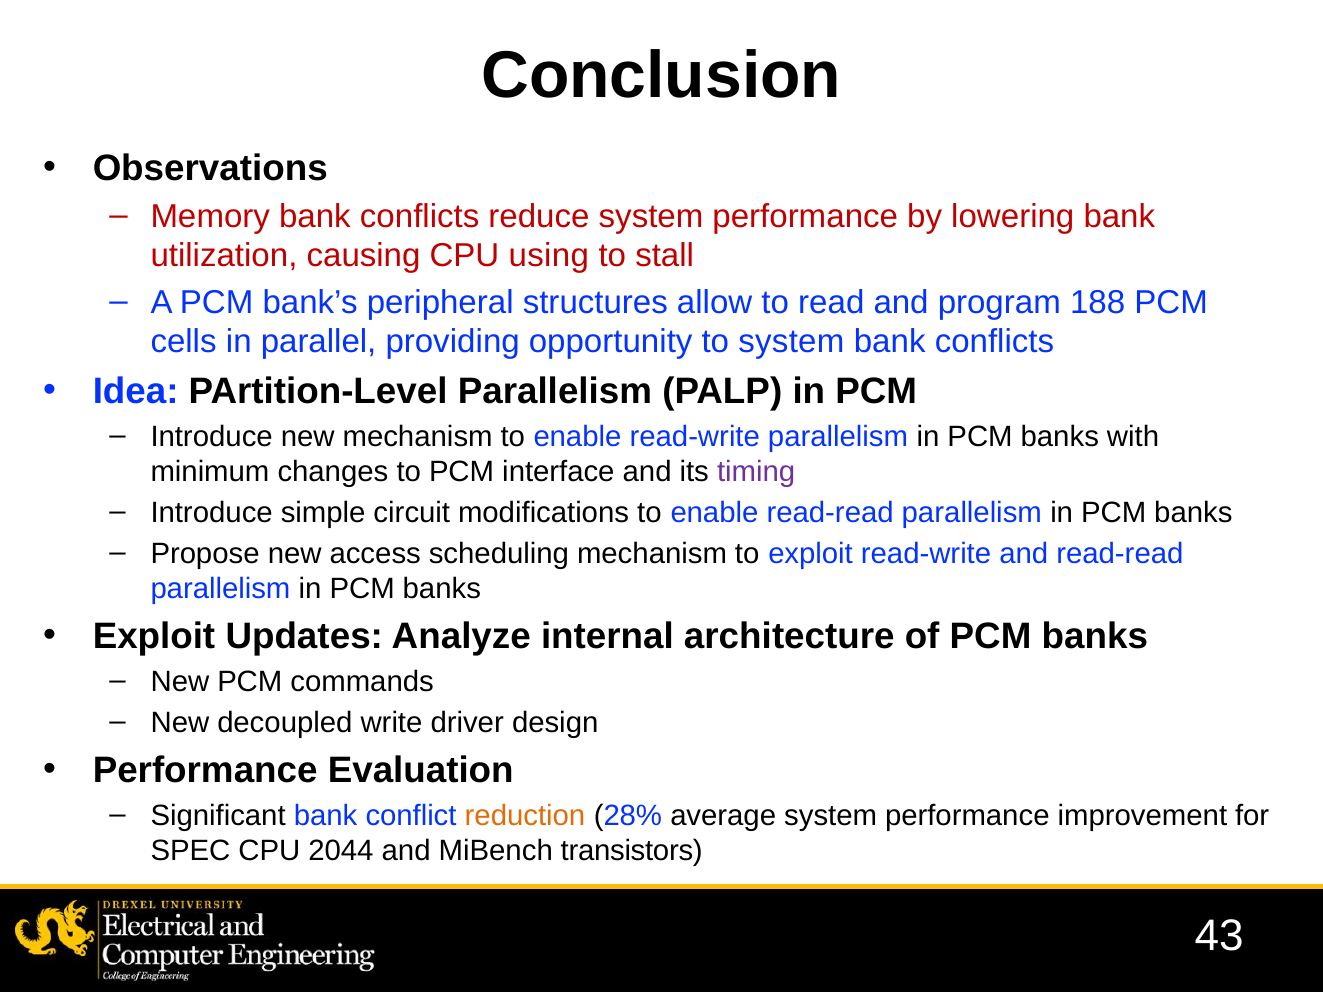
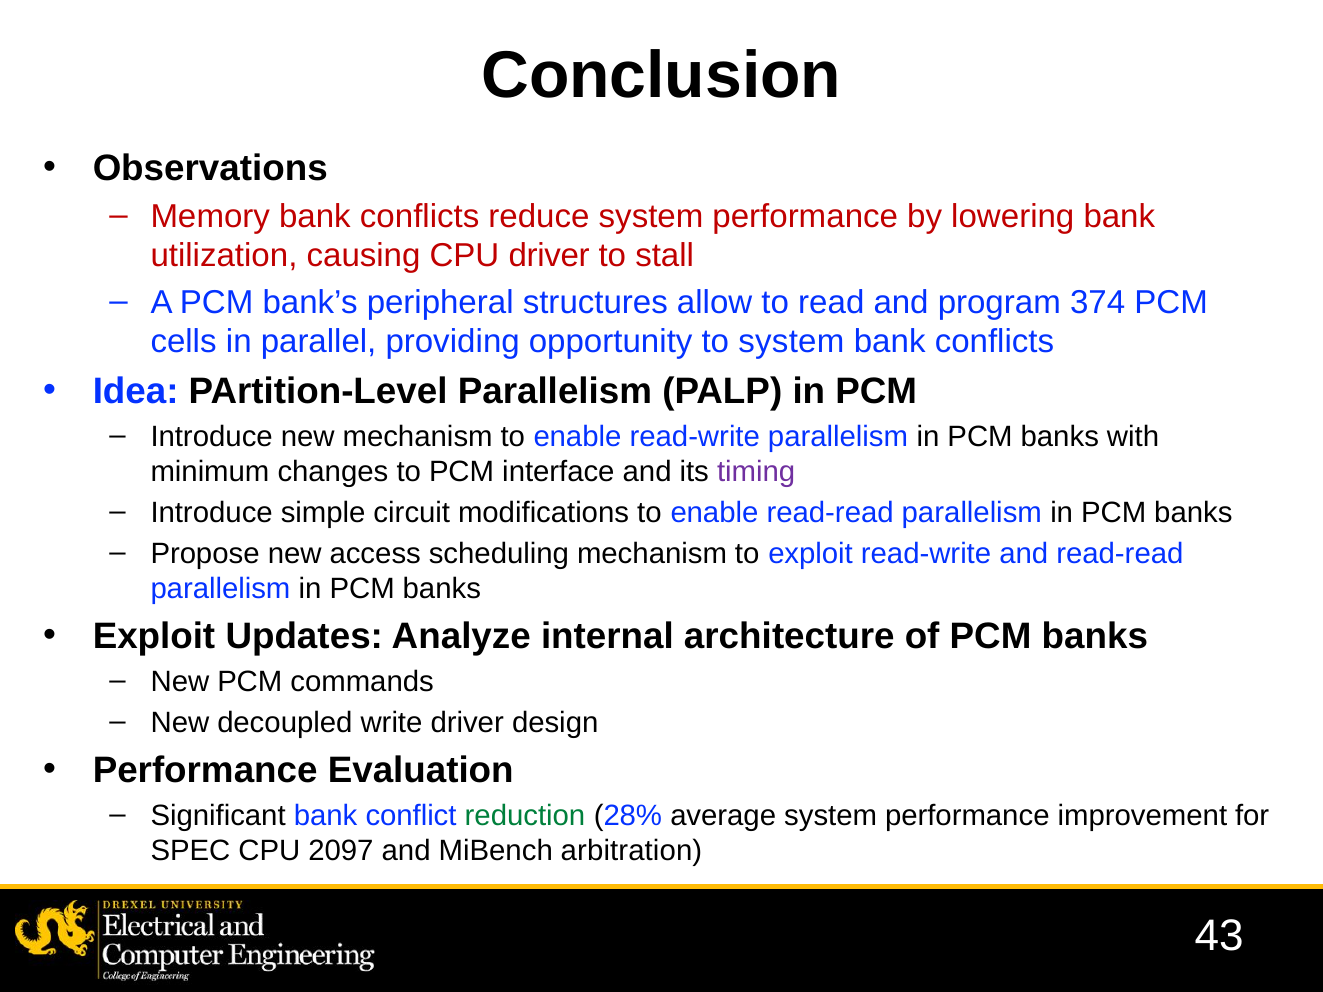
CPU using: using -> driver (549, 256)
188: 188 -> 374 (1098, 302)
reduction colour: orange -> green (525, 816)
2044: 2044 -> 2097 (341, 851)
transistors: transistors -> arbitration (631, 851)
